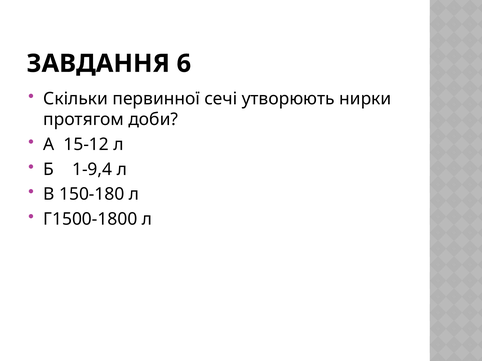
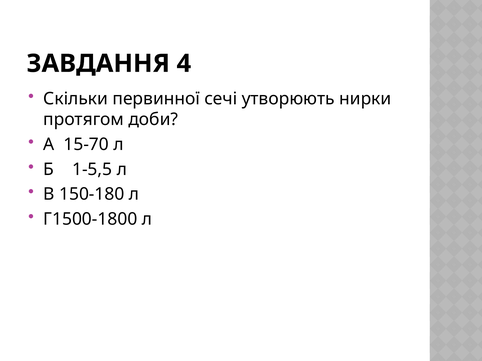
6: 6 -> 4 (184, 64)
15-12: 15-12 -> 15-70 (86, 145)
1-9,4: 1-9,4 -> 1-5,5 (92, 170)
